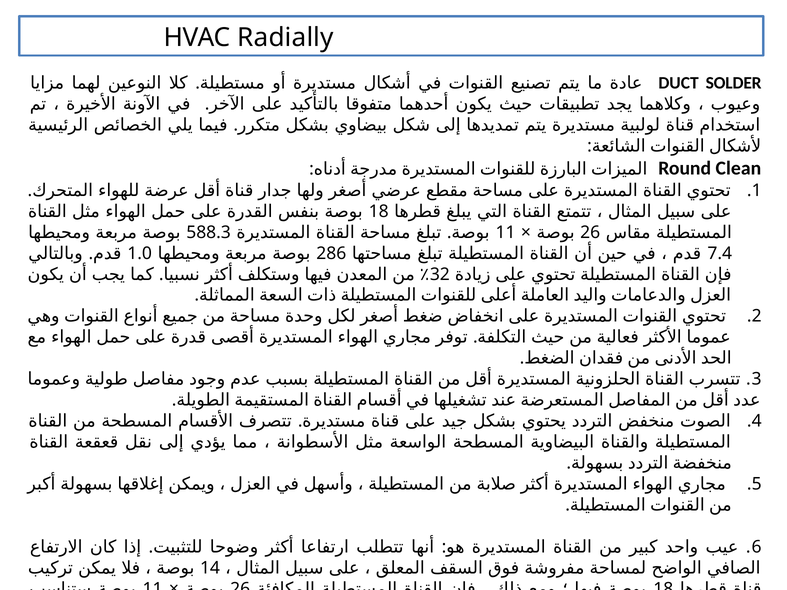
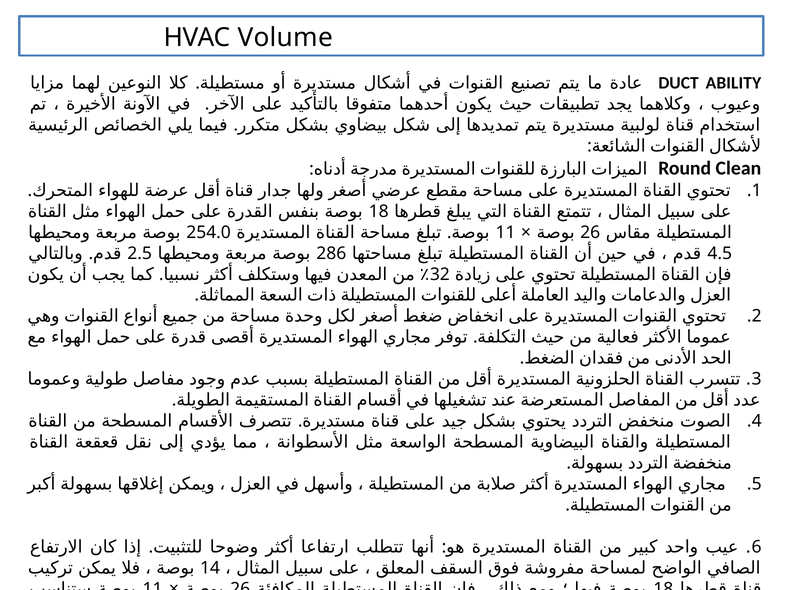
Radially: Radially -> Volume (285, 38)
SOLDER: SOLDER -> ABILITY (733, 83)
588.3: 588.3 -> 254.0 (209, 232)
1.0: 1.0 -> 2.5 (140, 253)
7.4: 7.4 -> 4.5 (720, 253)
